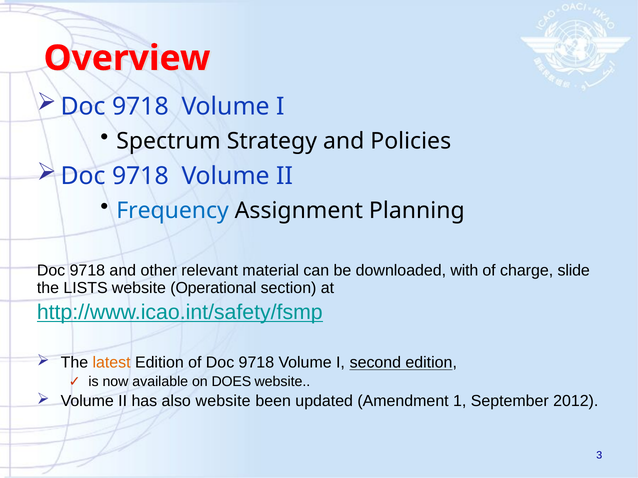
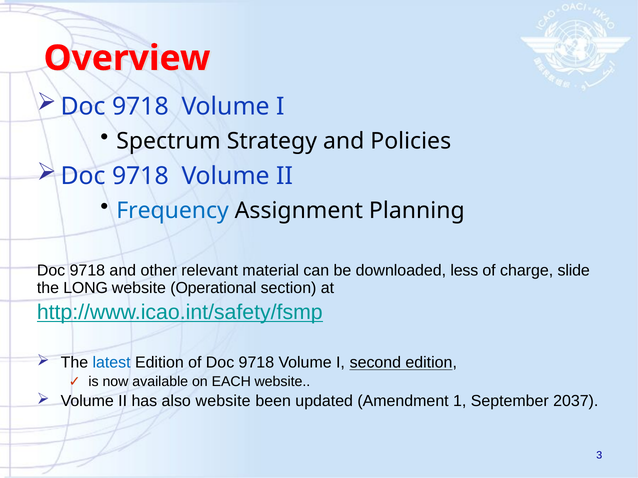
with: with -> less (464, 271)
LISTS: LISTS -> LONG (86, 288)
latest colour: orange -> blue (112, 363)
DOES: DOES -> EACH (231, 382)
2012: 2012 -> 2037 (576, 402)
